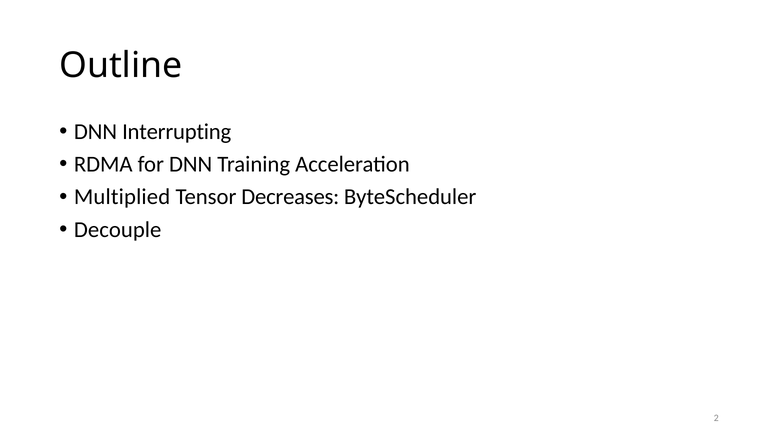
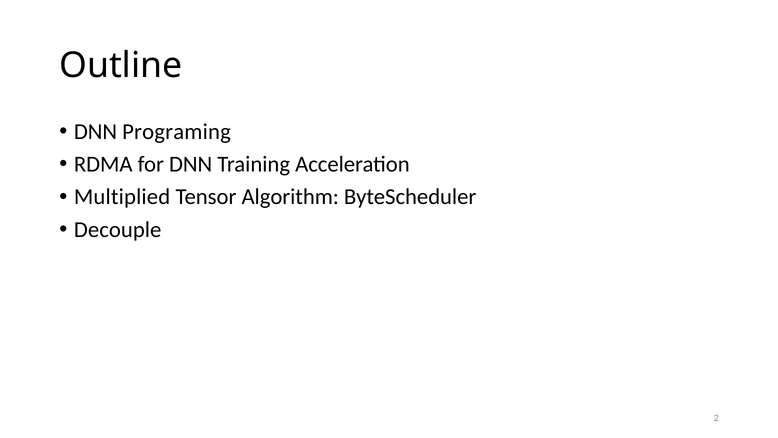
Interrupting: Interrupting -> Programing (176, 132)
Decreases: Decreases -> Algorithm (290, 197)
